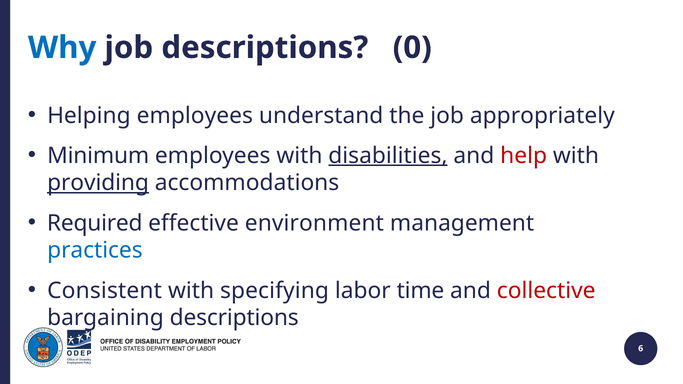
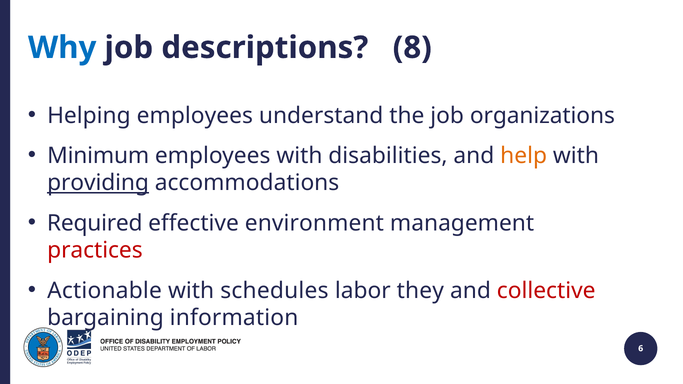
0: 0 -> 8 (412, 48)
appropriately: appropriately -> organizations (542, 116)
disabilities underline: present -> none (388, 156)
help colour: red -> orange (524, 156)
practices colour: blue -> red (95, 251)
Consistent: Consistent -> Actionable (105, 291)
specifying: specifying -> schedules (274, 291)
time: time -> they (420, 291)
bargaining descriptions: descriptions -> information (234, 318)
